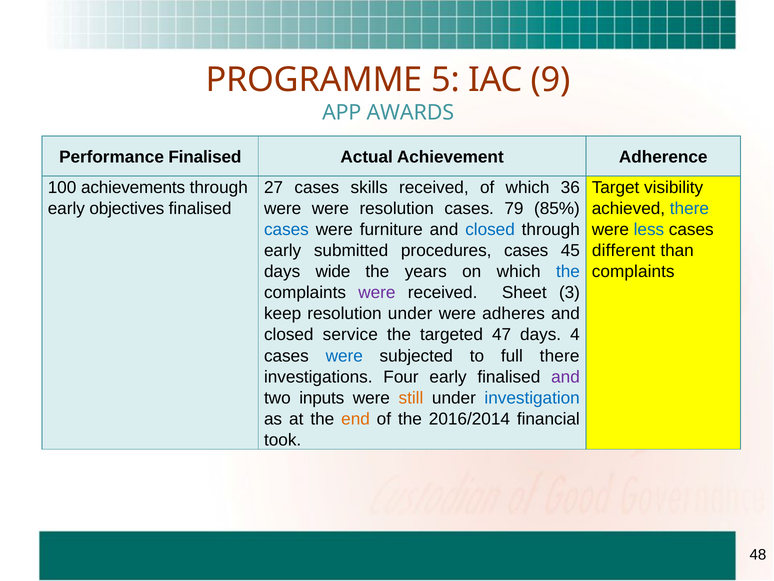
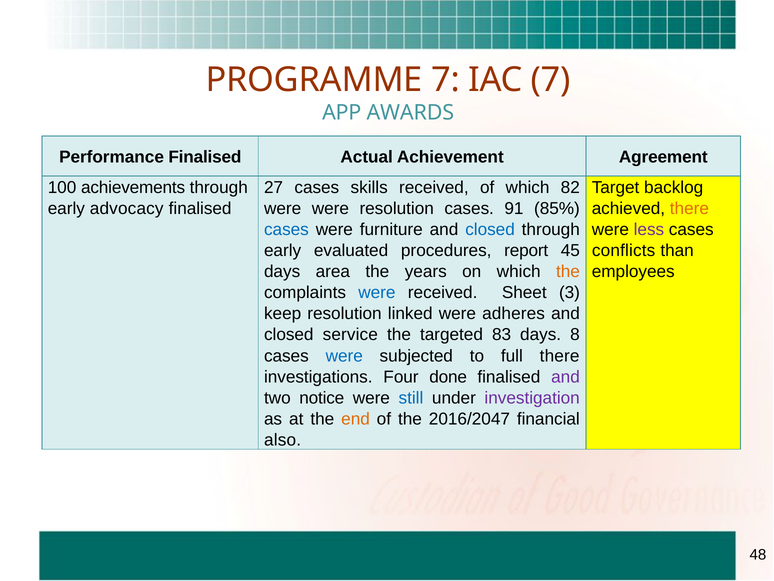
PROGRAMME 5: 5 -> 7 (445, 80)
IAC 9: 9 -> 7 (551, 80)
Adherence: Adherence -> Agreement (663, 157)
36: 36 -> 82 (570, 188)
visibility: visibility -> backlog (674, 188)
objectives: objectives -> advocacy (127, 209)
79: 79 -> 91 (514, 209)
there colour: blue -> orange (689, 209)
less colour: blue -> purple (649, 230)
submitted: submitted -> evaluated (351, 251)
procedures cases: cases -> report (526, 251)
different: different -> conflicts (624, 251)
wide: wide -> area (333, 272)
the colour: blue -> orange (568, 272)
complaints: complaints -> employees (633, 272)
were colour: purple -> blue (377, 293)
resolution under: under -> linked (410, 314)
47: 47 -> 83 (502, 335)
4: 4 -> 8 (575, 335)
Four early: early -> done (448, 377)
inputs: inputs -> notice (322, 398)
still colour: orange -> blue (411, 398)
investigation colour: blue -> purple (532, 398)
2016/2014: 2016/2014 -> 2016/2047 (469, 419)
took: took -> also (283, 440)
